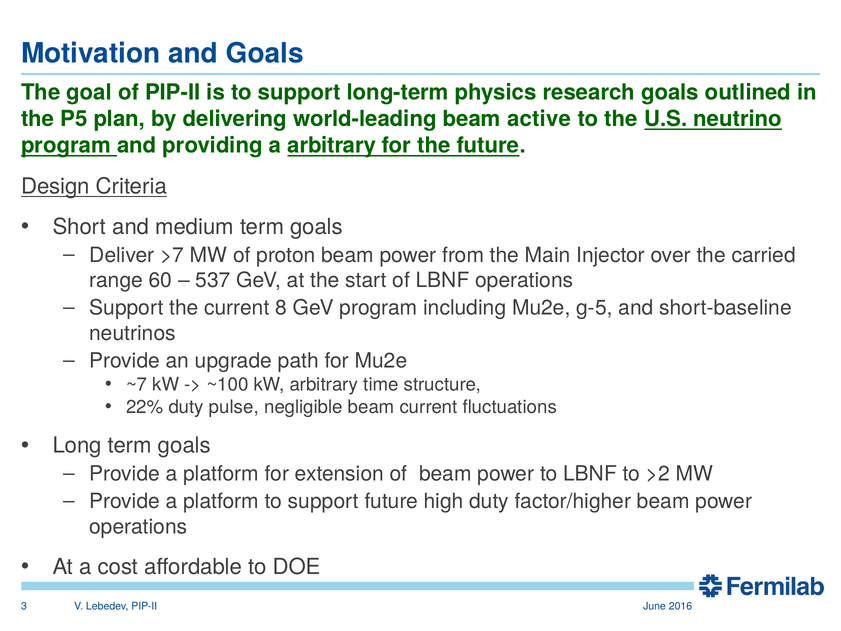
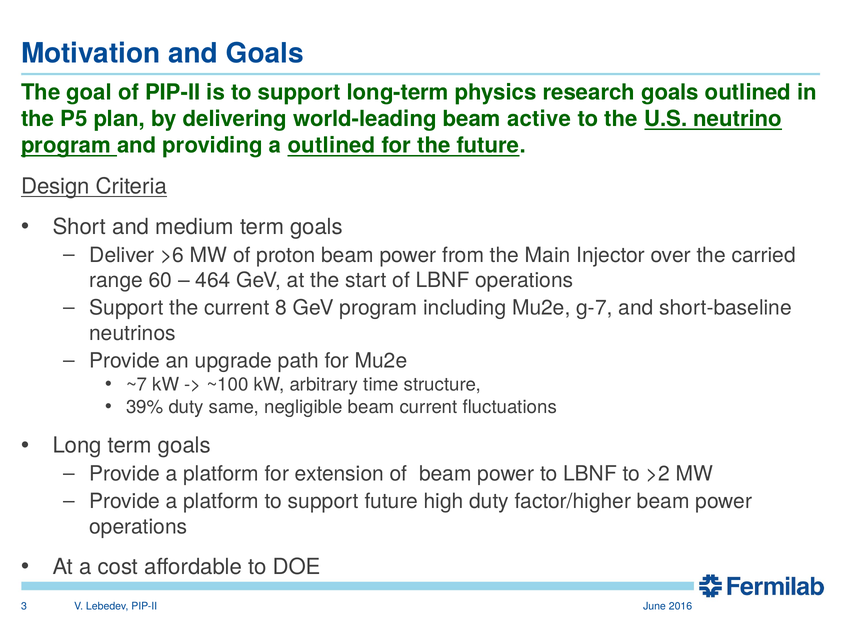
a arbitrary: arbitrary -> outlined (331, 146)
>7: >7 -> >6 (172, 255)
537: 537 -> 464 (213, 280)
g-5: g-5 -> g-7 (594, 308)
22%: 22% -> 39% (145, 407)
pulse: pulse -> same (234, 407)
